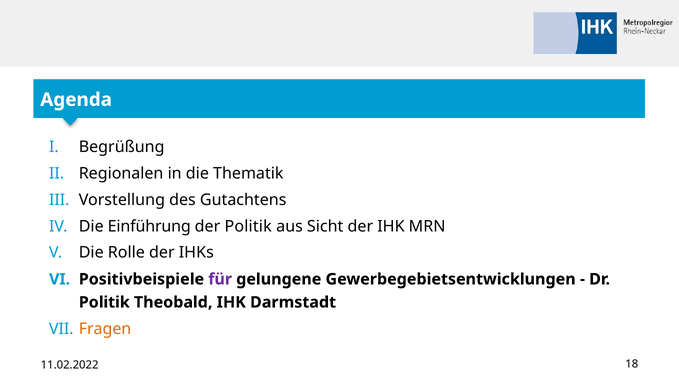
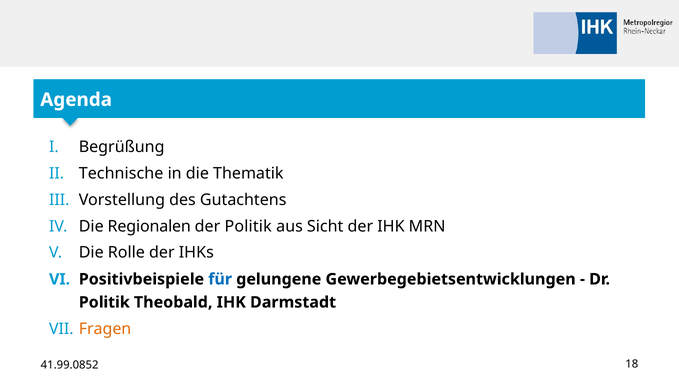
Regionalen: Regionalen -> Technische (121, 173)
Einführung: Einführung -> Regionalen (149, 226)
für colour: purple -> blue (220, 279)
11.02.2022: 11.02.2022 -> 41.99.0852 (70, 365)
